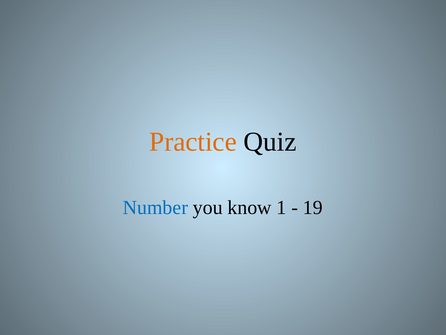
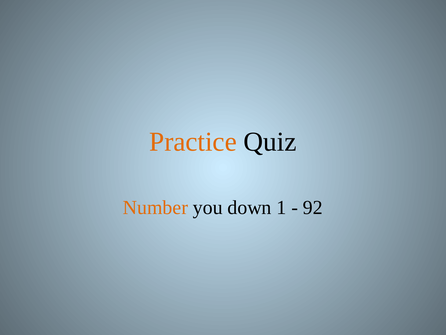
Number colour: blue -> orange (155, 207)
know: know -> down (250, 207)
19: 19 -> 92 (313, 207)
